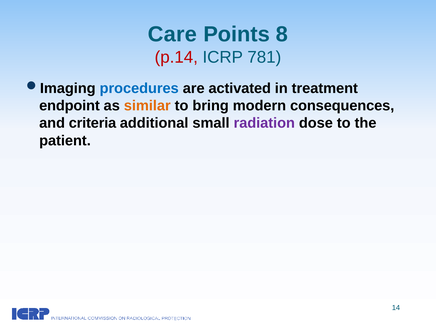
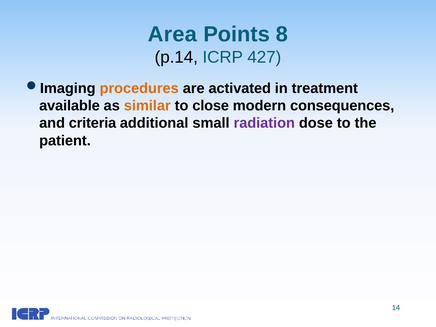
Care: Care -> Area (172, 34)
p.14 colour: red -> black (176, 57)
781: 781 -> 427 (264, 57)
procedures colour: blue -> orange (139, 88)
endpoint: endpoint -> available (69, 106)
bring: bring -> close (211, 106)
